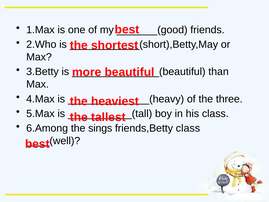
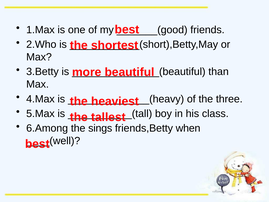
friends,Betty class: class -> when (188, 128)
